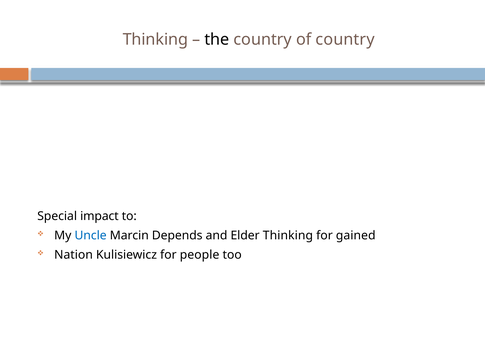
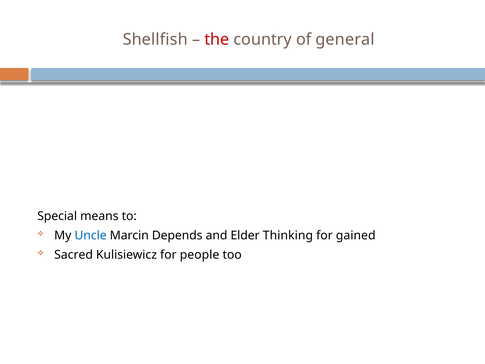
Thinking: Thinking -> Shellfish (155, 40)
the colour: black -> red (217, 40)
of country: country -> general (345, 40)
impact: impact -> means (99, 216)
Nation: Nation -> Sacred (74, 254)
